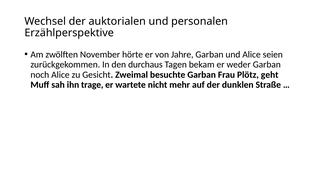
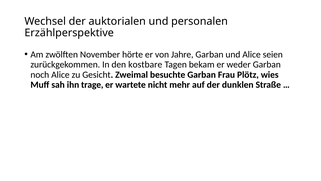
durchaus: durchaus -> kostbare (145, 64)
geht: geht -> wies (270, 74)
